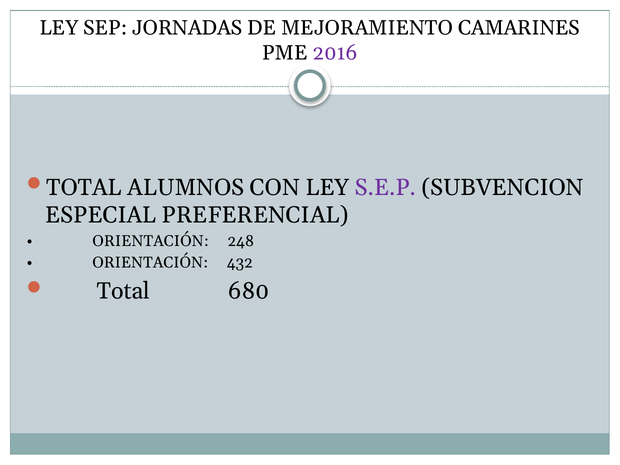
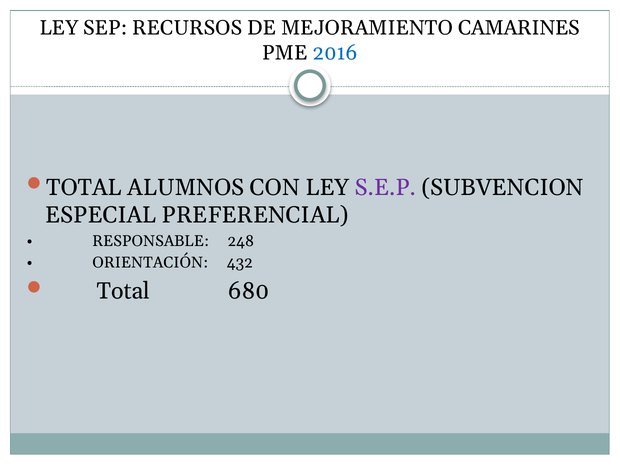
JORNADAS: JORNADAS -> RECURSOS (187, 28)
2016 colour: purple -> blue (335, 53)
ORIENTACIÓN: ORIENTACIÓN -> RESPONSABLE (151, 241)
